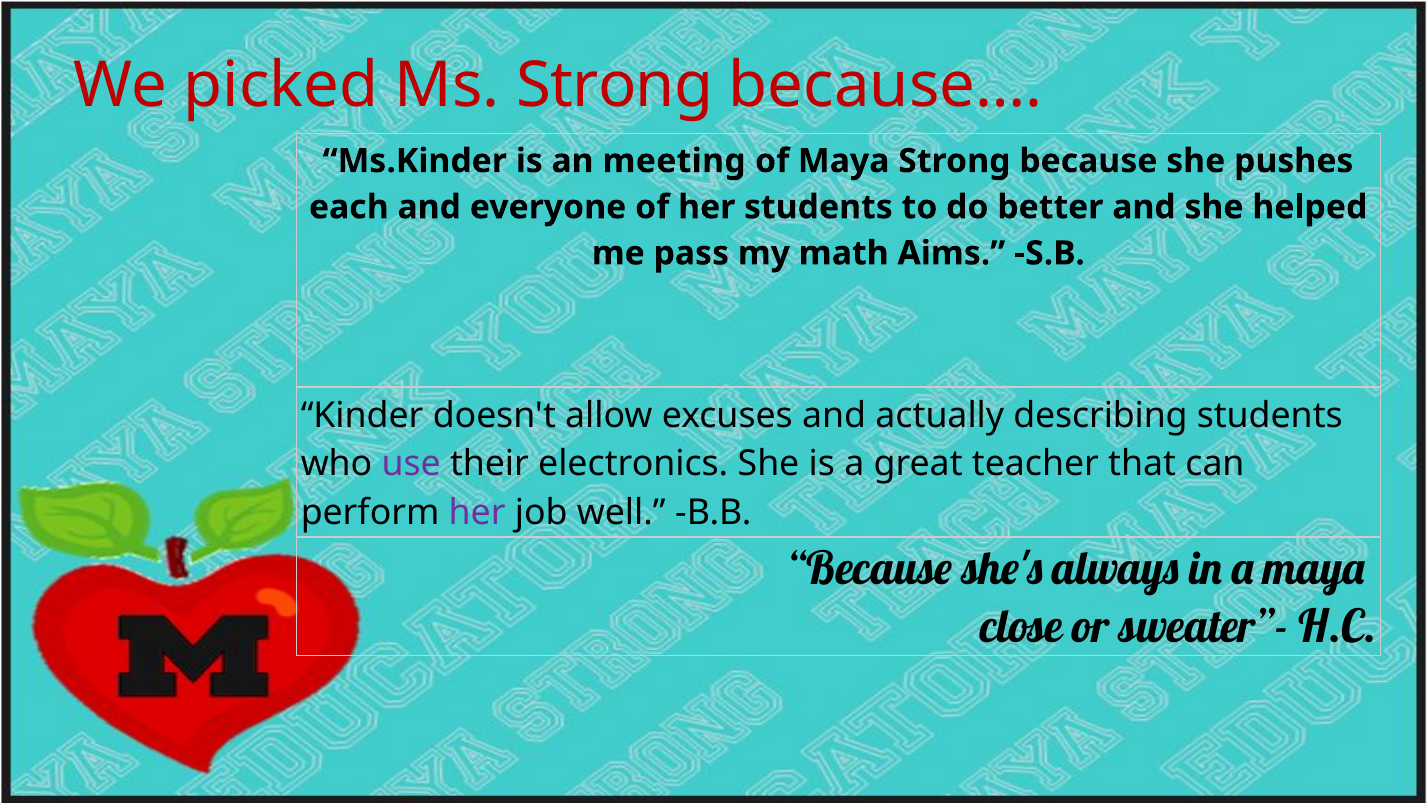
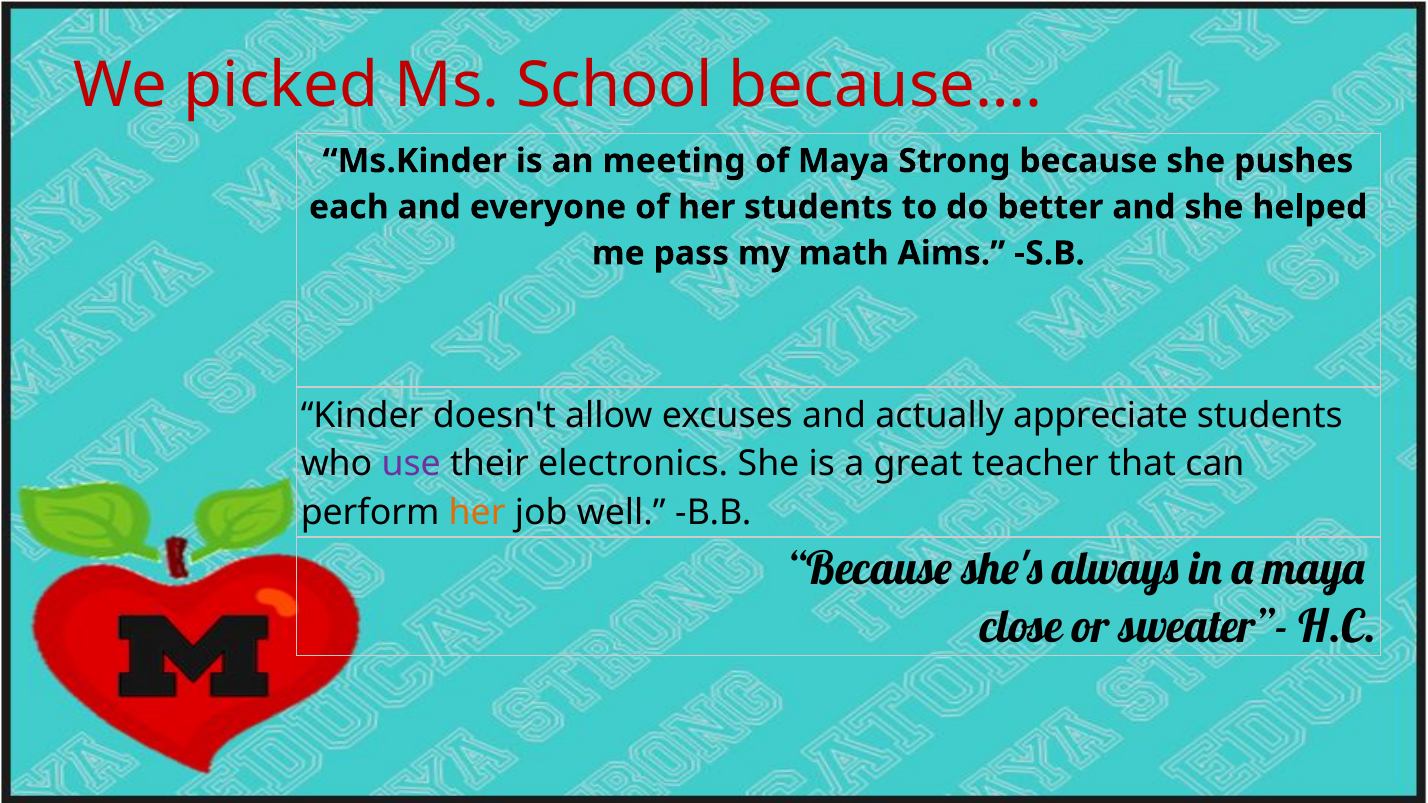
Ms Strong: Strong -> School (615, 85)
describing: describing -> appreciate (1101, 416)
her colour: purple -> orange (477, 513)
